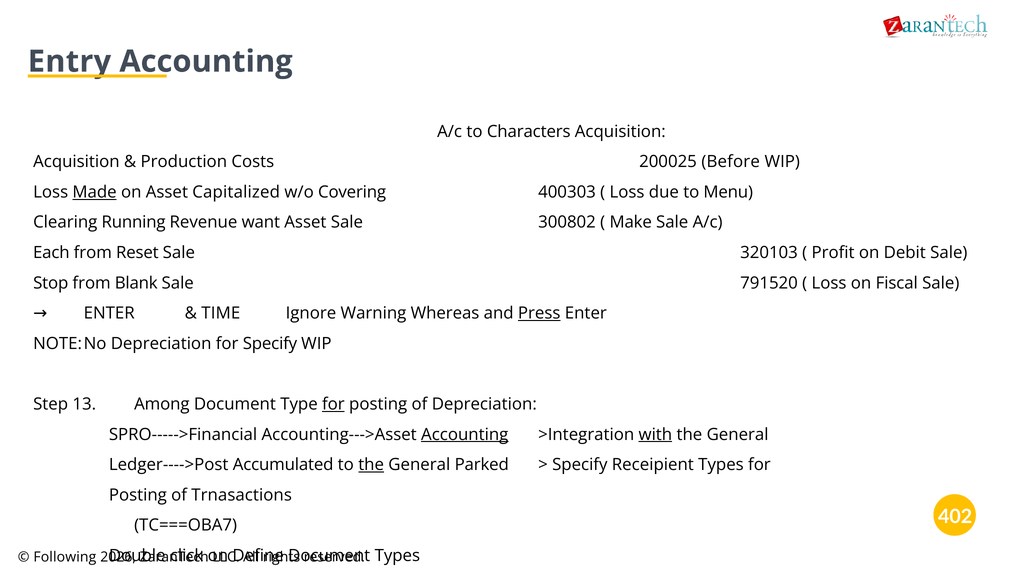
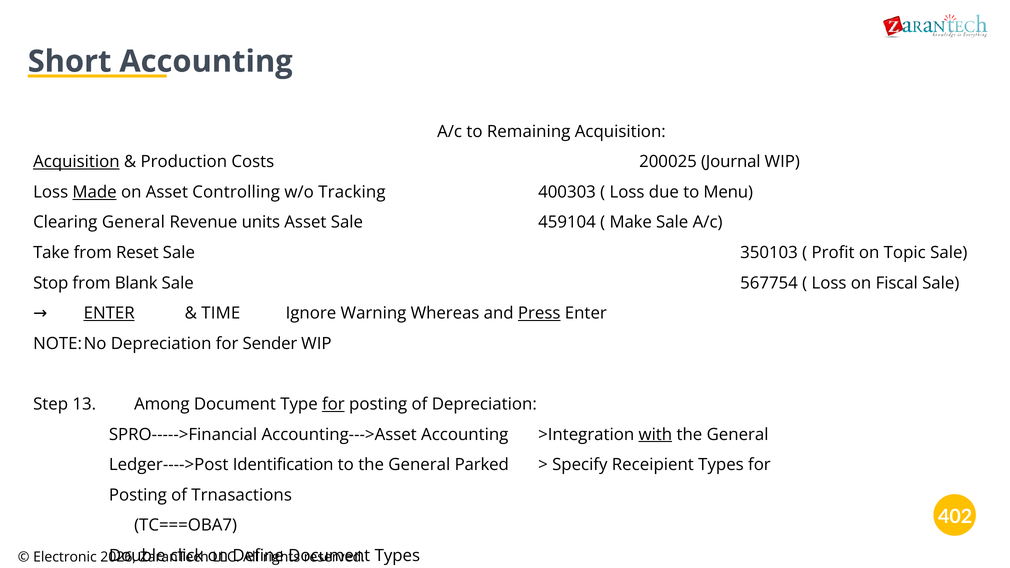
Entry: Entry -> Short (70, 62)
Characters: Characters -> Remaining (529, 132)
Acquisition underline: none -> present (76, 162)
Before: Before -> Journal (731, 162)
Capitalized: Capitalized -> Controlling (236, 192)
Covering: Covering -> Tracking (352, 192)
Clearing Running: Running -> General (133, 222)
want: want -> units (261, 222)
300802: 300802 -> 459104 (567, 222)
Each: Each -> Take (51, 253)
320103: 320103 -> 350103 (769, 253)
Debit: Debit -> Topic (905, 253)
791520: 791520 -> 567754 (769, 283)
ENTER underline: none -> present (109, 313)
for Specify: Specify -> Sender (270, 344)
Accounting underline: present -> none (465, 435)
Accumulated: Accumulated -> Identification (283, 465)
the underline: present -> none (371, 465)
Following: Following -> Electronic (65, 557)
